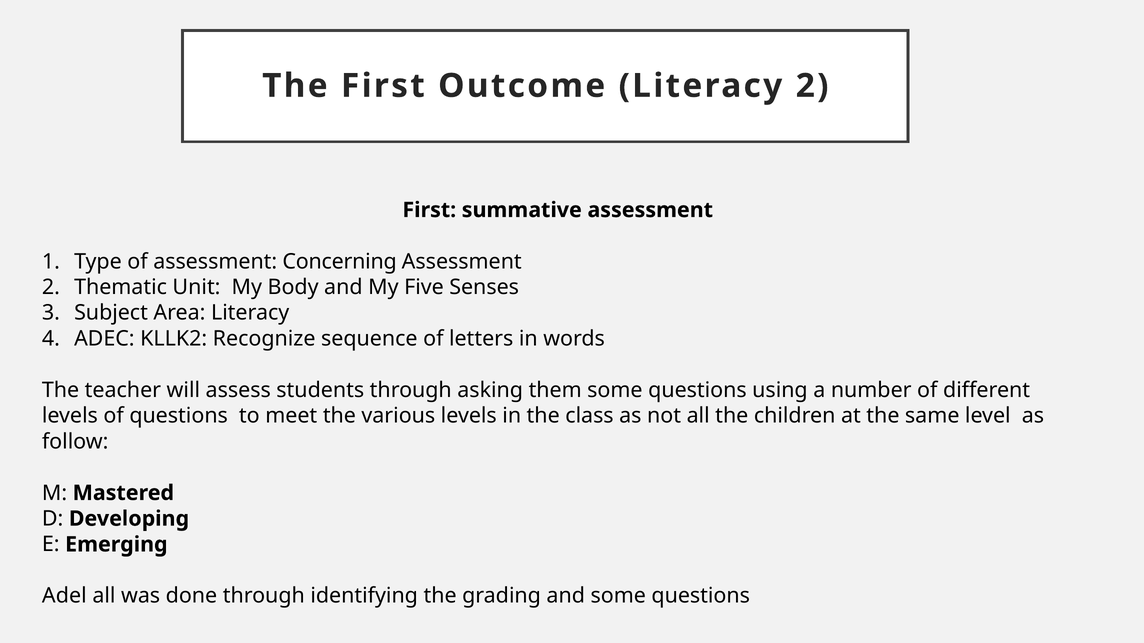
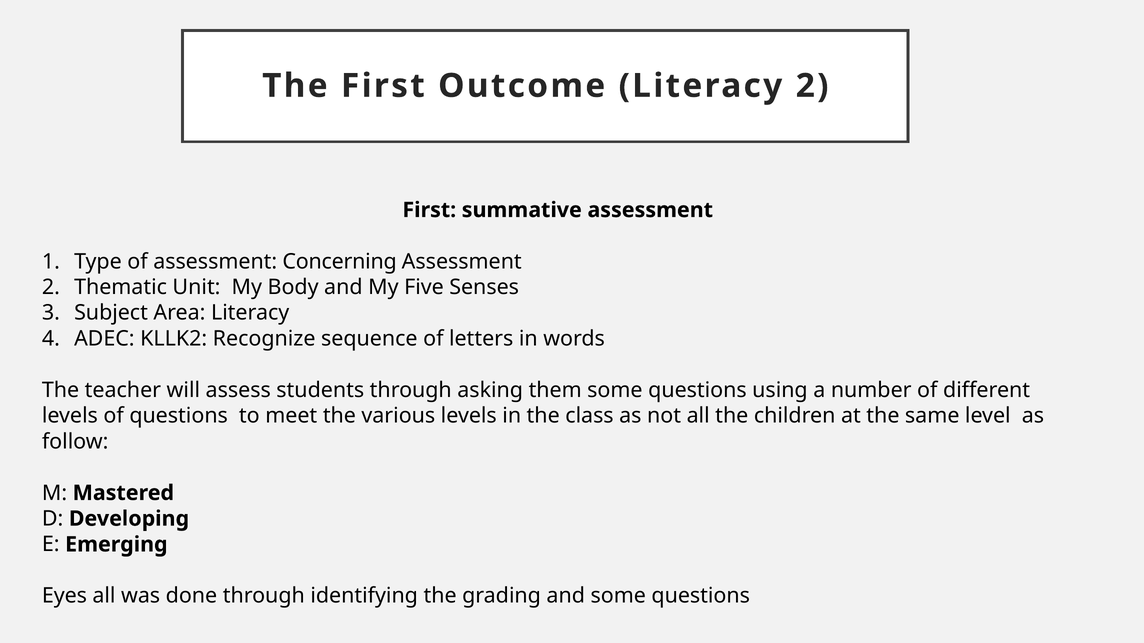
Adel: Adel -> Eyes (64, 596)
